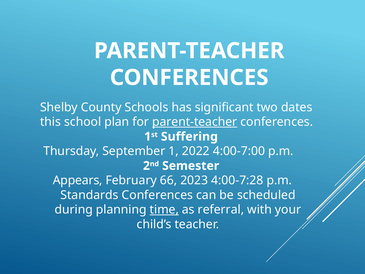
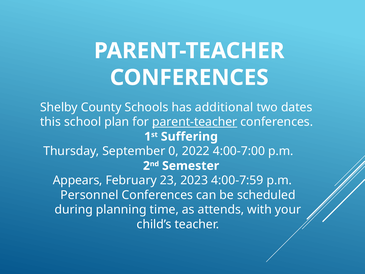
significant: significant -> additional (224, 107)
September 1: 1 -> 0 (174, 151)
66: 66 -> 23 (169, 180)
4:00-7:28: 4:00-7:28 -> 4:00-7:59 (237, 180)
Standards: Standards -> Personnel (89, 195)
time underline: present -> none (164, 209)
referral: referral -> attends (221, 209)
